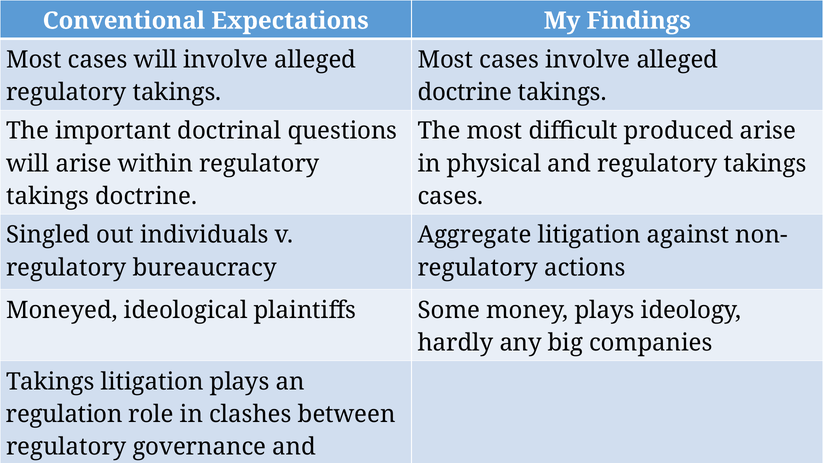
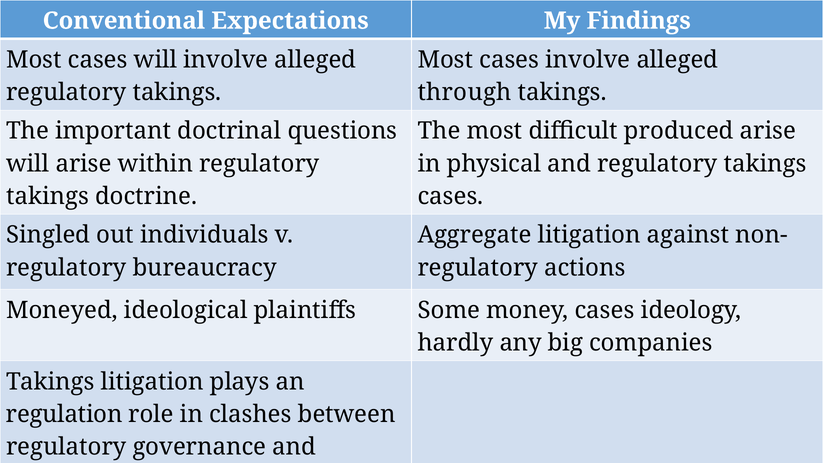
doctrine: doctrine -> through (465, 92)
money plays: plays -> cases (605, 310)
